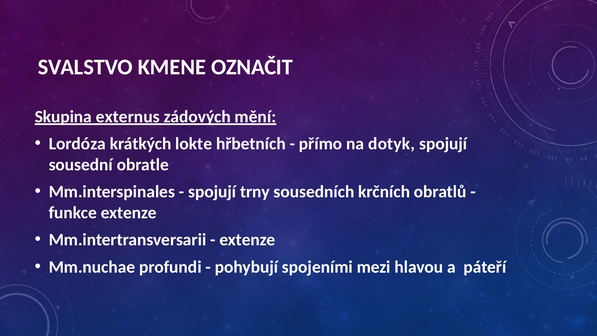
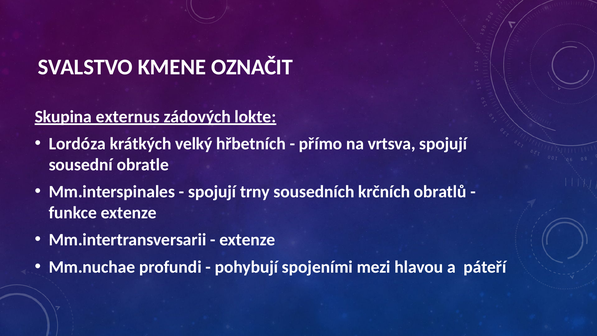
mění: mění -> lokte (255, 117)
lokte: lokte -> velký (194, 144)
dotyk: dotyk -> vrtsva (392, 144)
